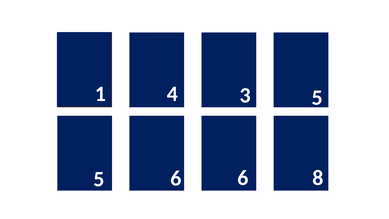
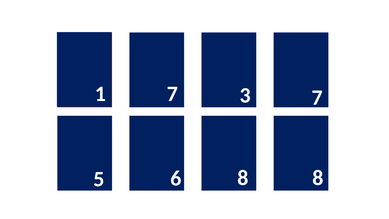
1 4: 4 -> 7 (172, 94)
3 5: 5 -> 7 (317, 97)
6 6: 6 -> 8 (243, 178)
